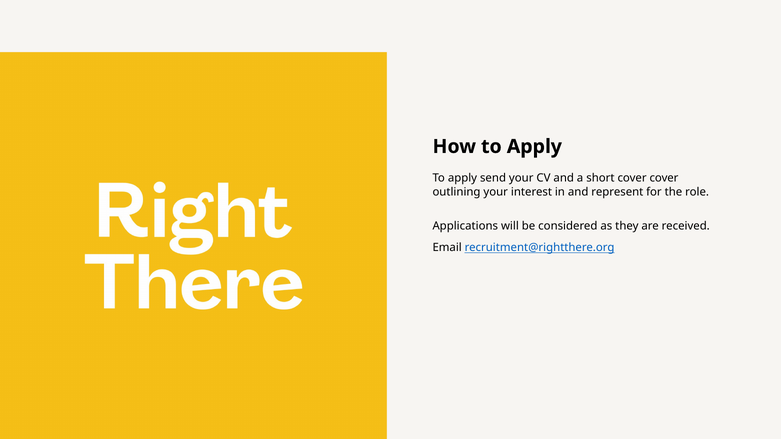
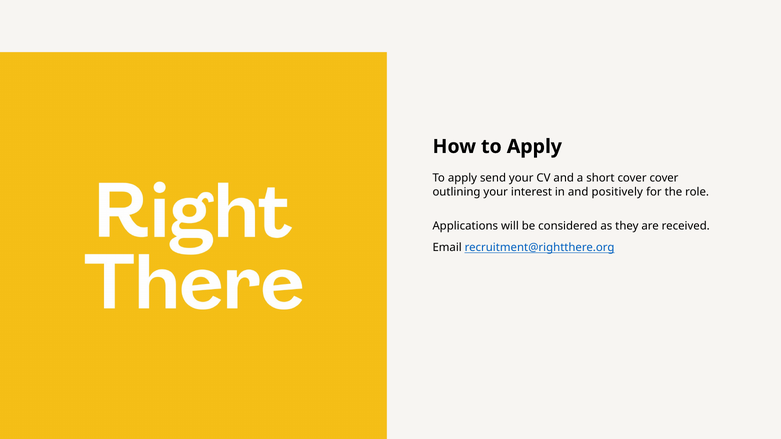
represent: represent -> positively (617, 192)
